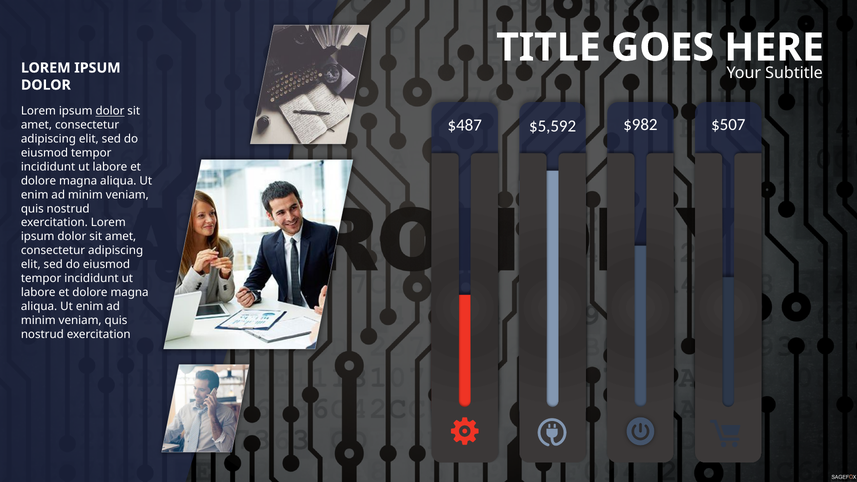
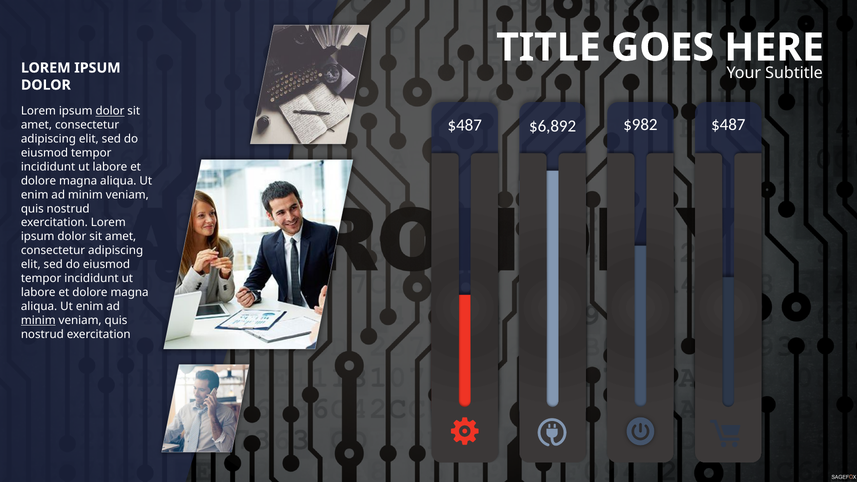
$5,592: $5,592 -> $6,892 (553, 126)
$982 $507: $507 -> $487 (728, 125)
minim underline: none -> present (38, 320)
